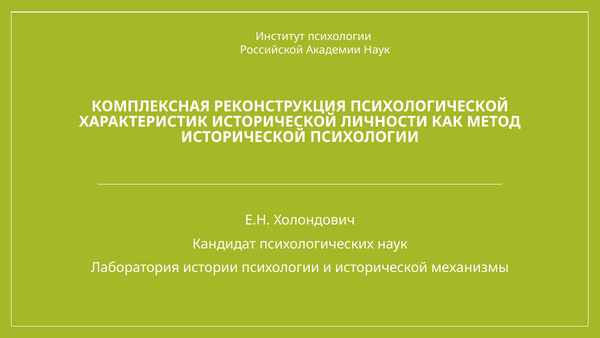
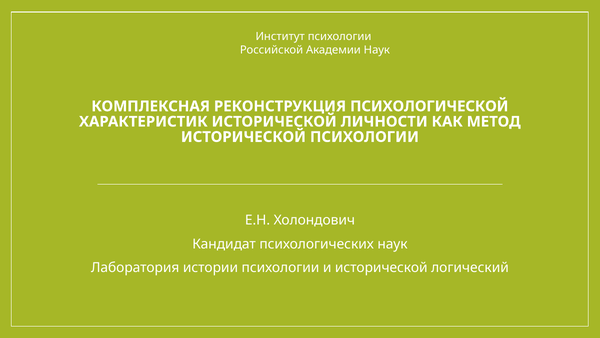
механизмы: механизмы -> логический (470, 267)
